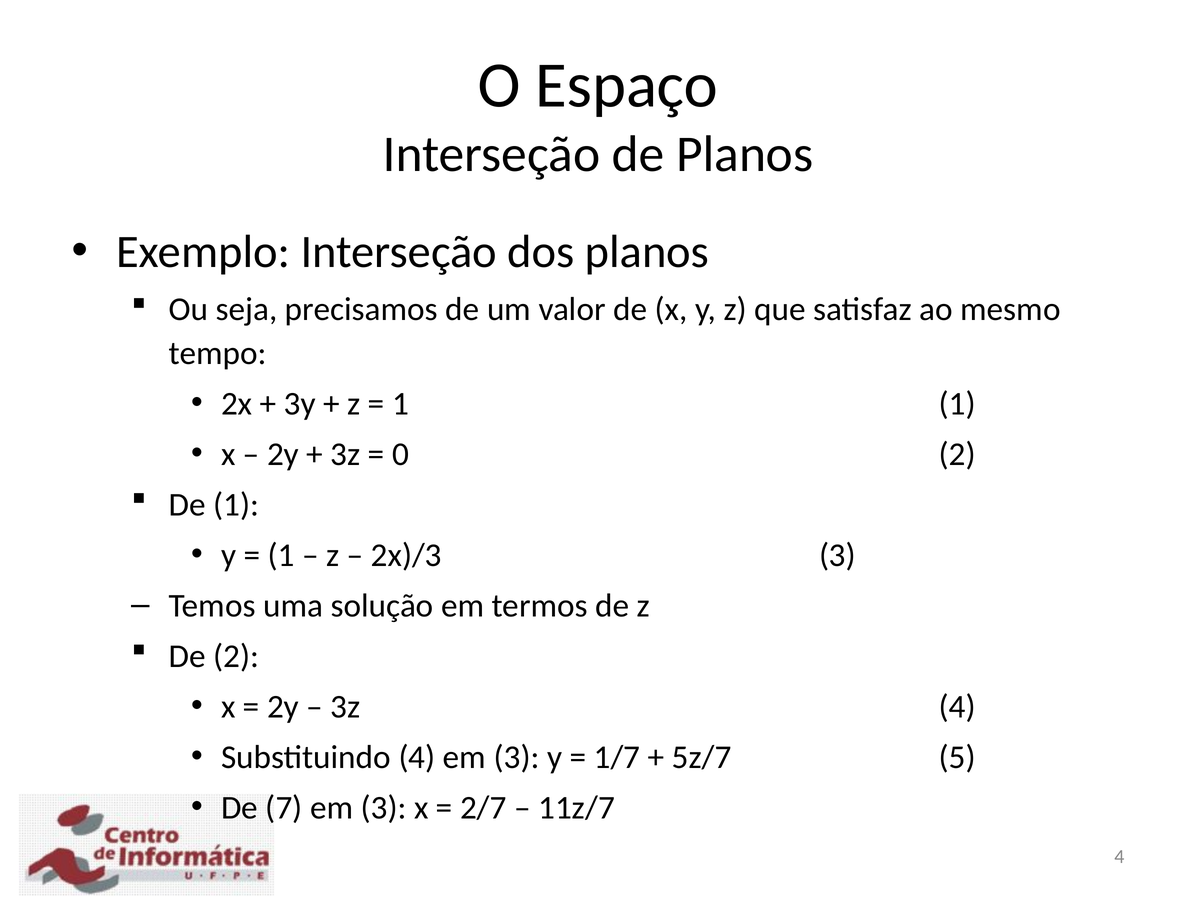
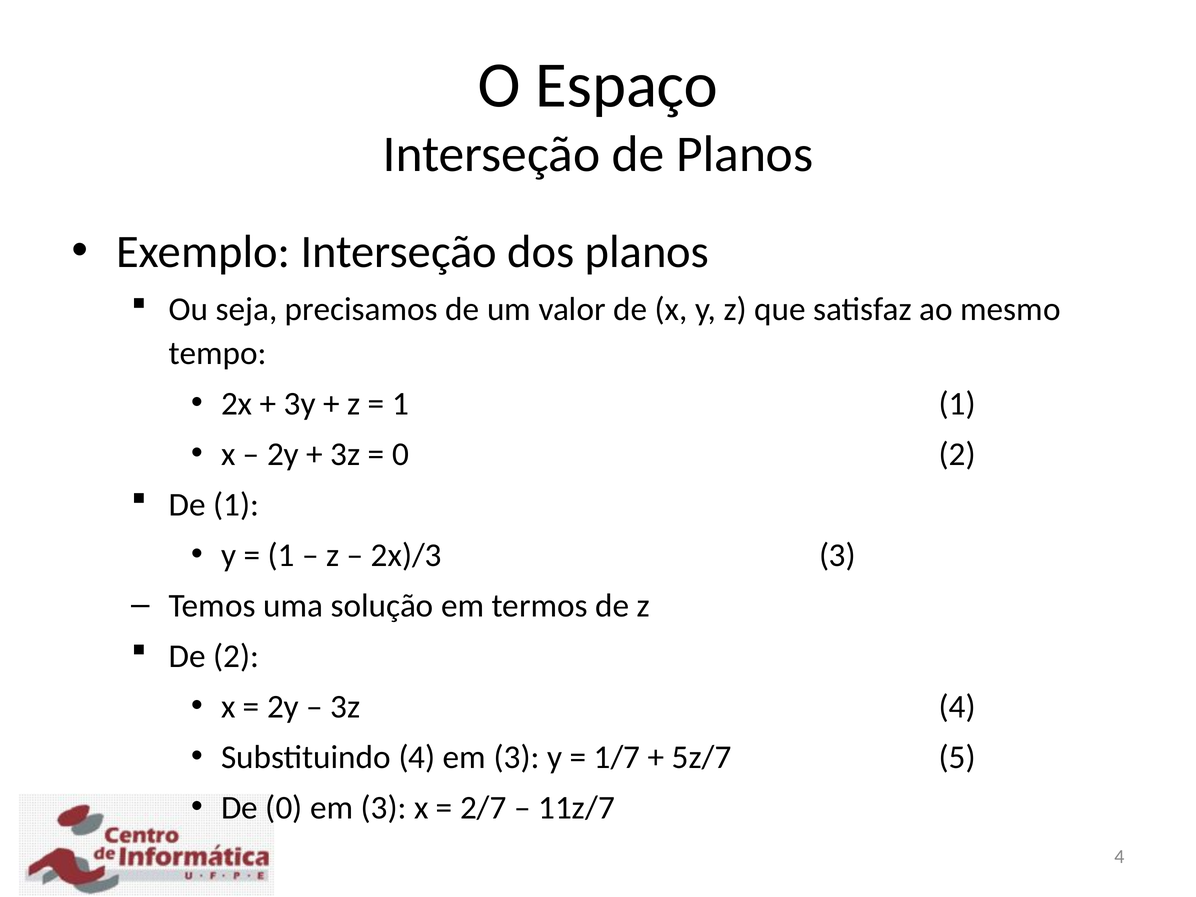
De 7: 7 -> 0 (284, 808)
